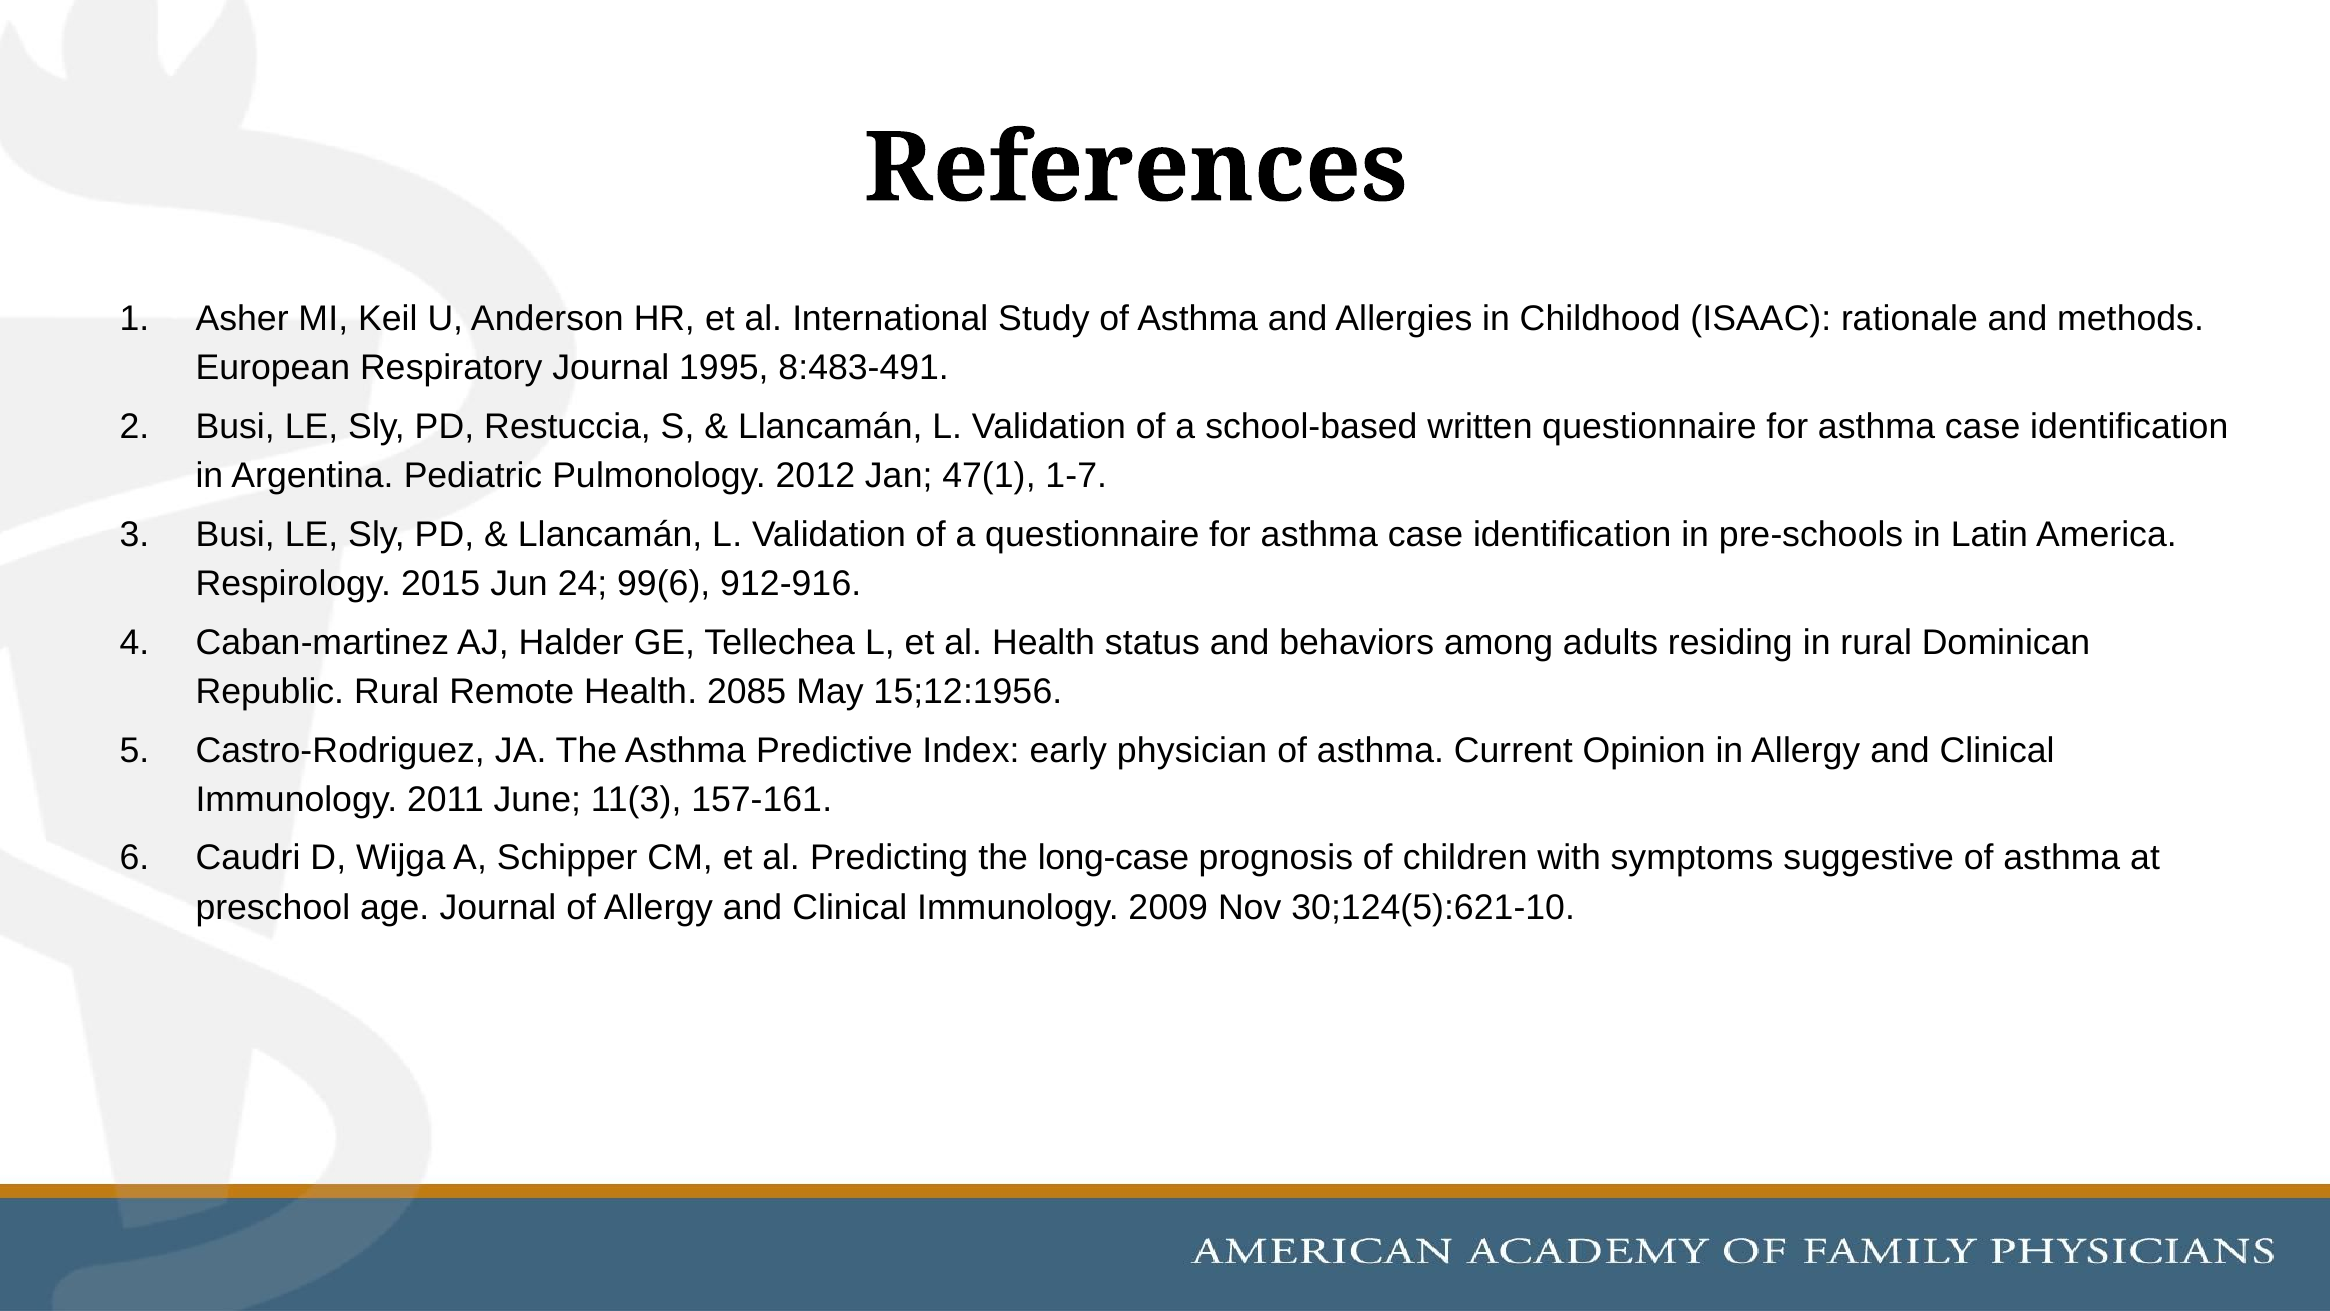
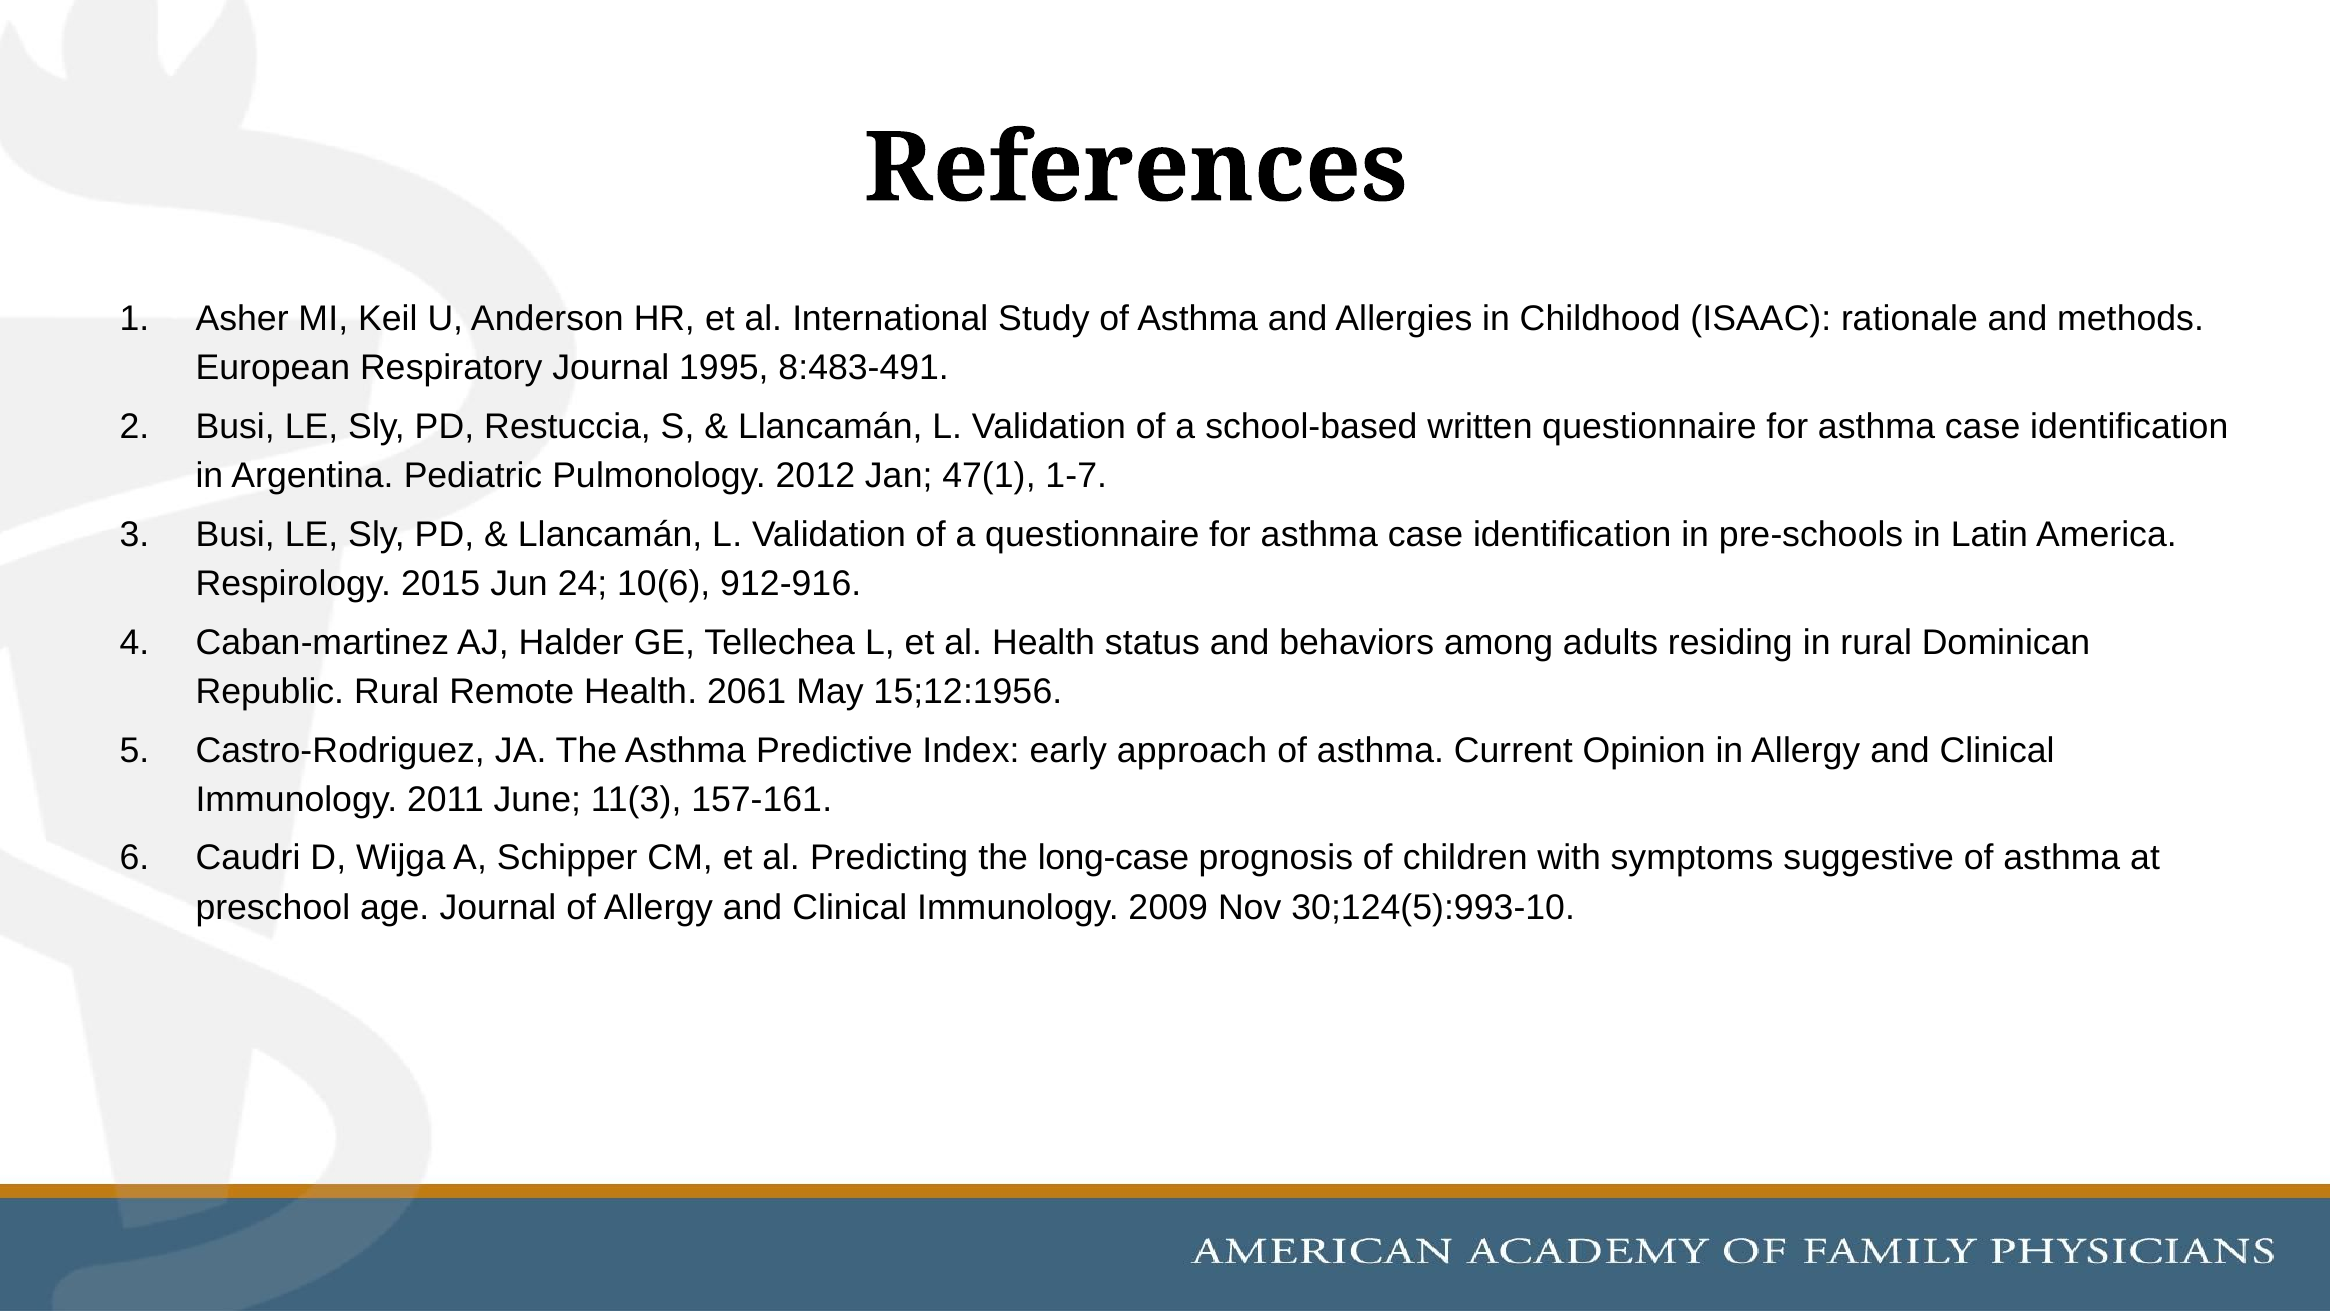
99(6: 99(6 -> 10(6 (664, 583)
2085: 2085 -> 2061 (747, 691)
physician: physician -> approach (1192, 750)
30;124(5):621-10: 30;124(5):621-10 -> 30;124(5):993-10 (1433, 907)
